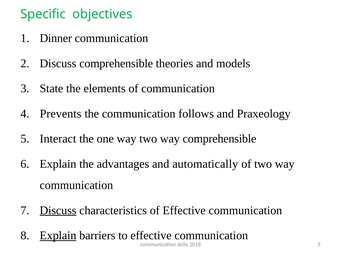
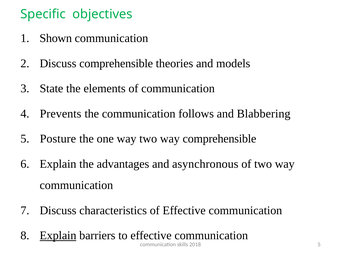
Dinner: Dinner -> Shown (56, 38)
Praxeology: Praxeology -> Blabbering (264, 114)
Interact: Interact -> Posture (58, 139)
automatically: automatically -> asynchronous (205, 164)
Discuss underline: present -> none (58, 210)
